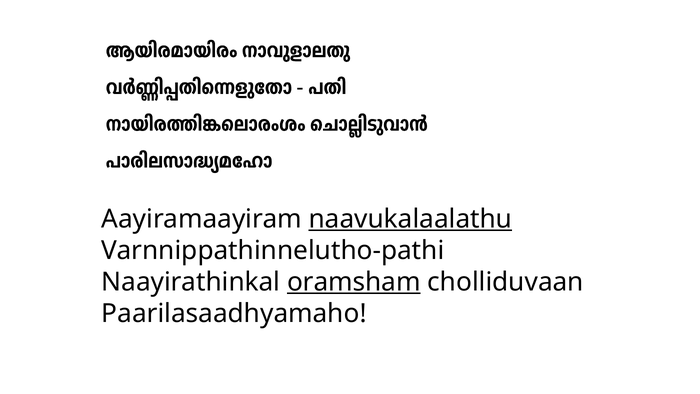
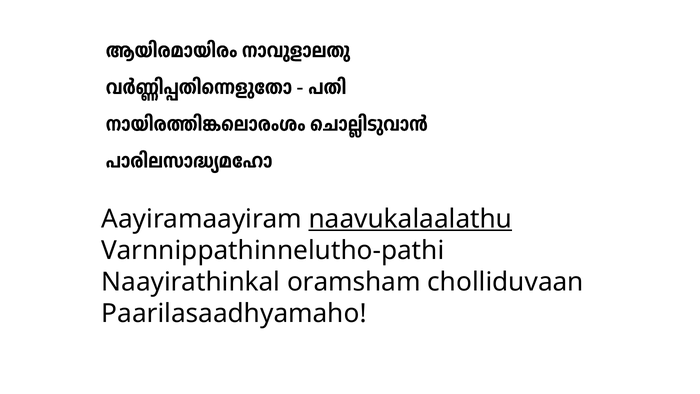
oramsham underline: present -> none (354, 282)
